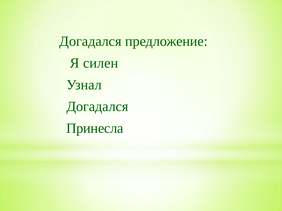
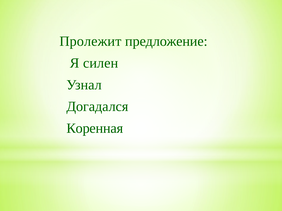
Догадался: Догадался -> Пролежит (90, 41)
Принесла: Принесла -> Коренная (95, 129)
